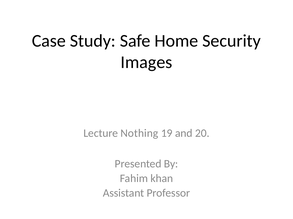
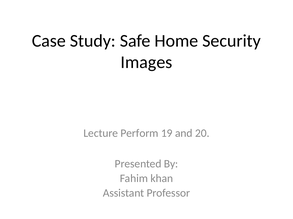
Nothing: Nothing -> Perform (139, 134)
